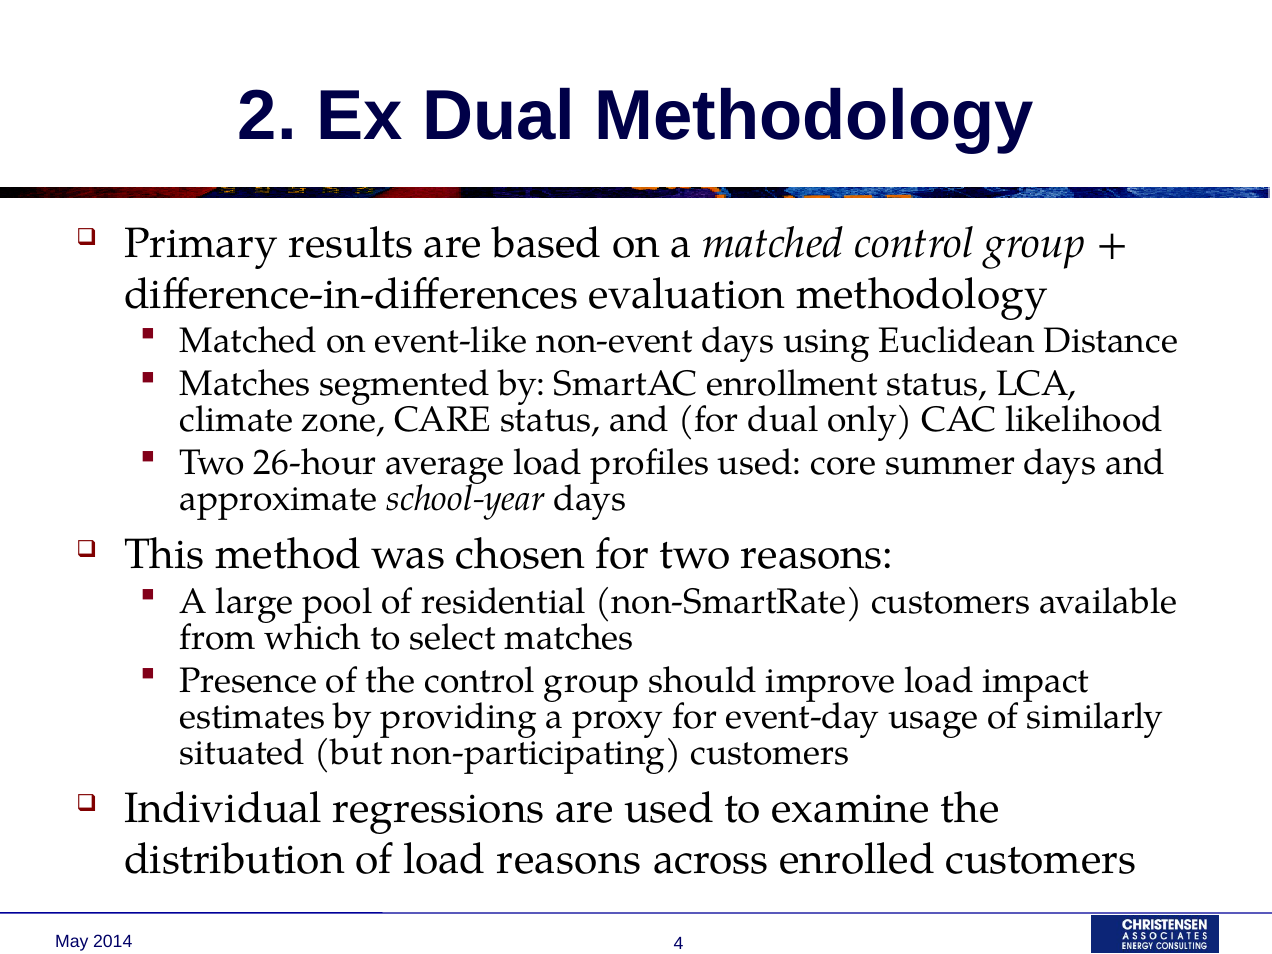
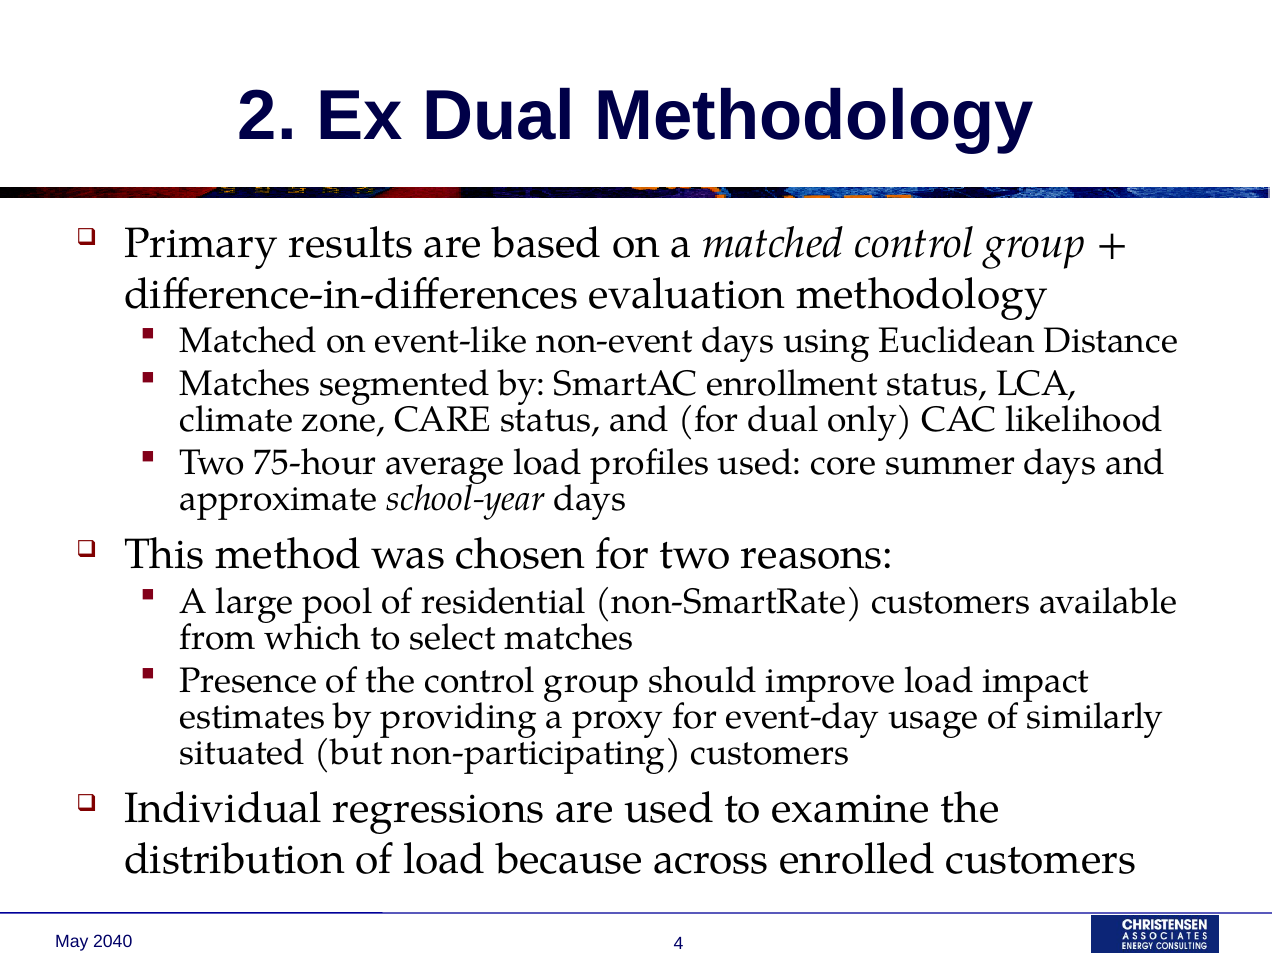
26-hour: 26-hour -> 75-hour (315, 463)
load reasons: reasons -> because (570, 860)
2014: 2014 -> 2040 (113, 942)
